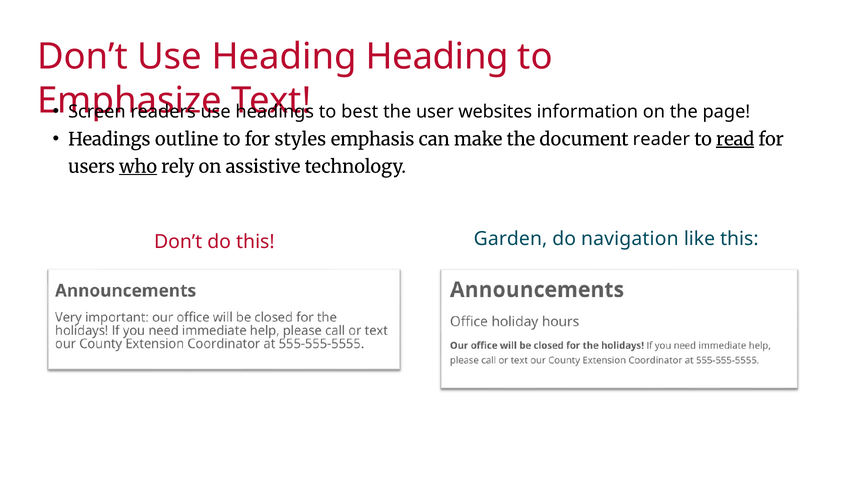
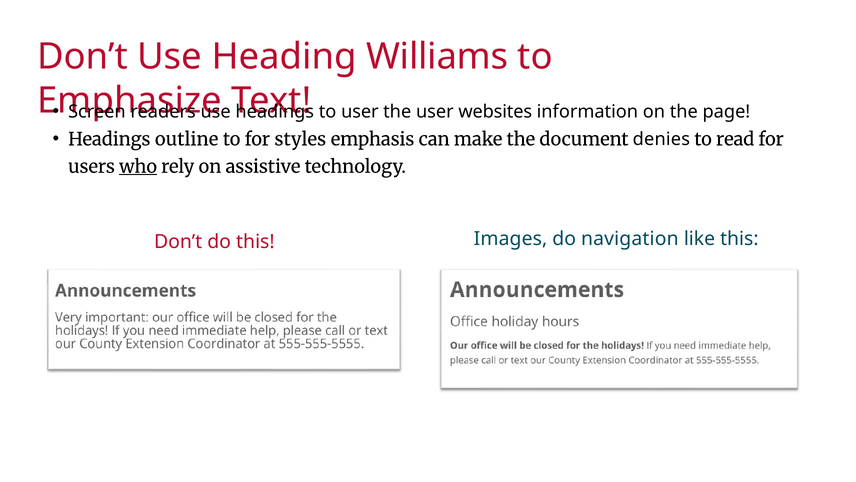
Heading Heading: Heading -> Williams (437, 56)
to best: best -> user (360, 112)
reader: reader -> denies (661, 139)
read underline: present -> none (735, 139)
Garden: Garden -> Images (510, 239)
